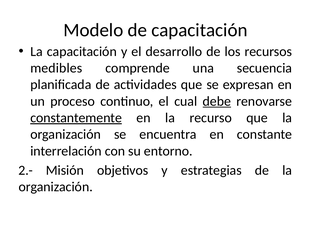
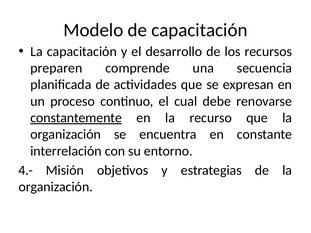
medibles: medibles -> preparen (56, 68)
debe underline: present -> none (217, 101)
2.-: 2.- -> 4.- (26, 171)
